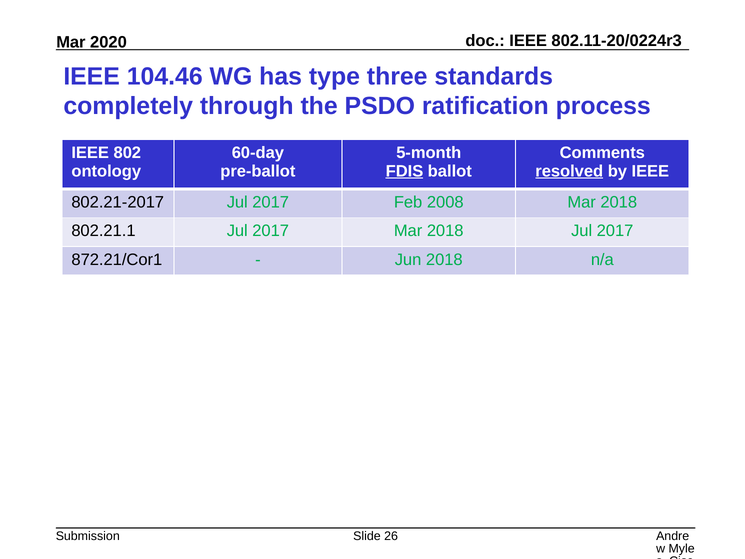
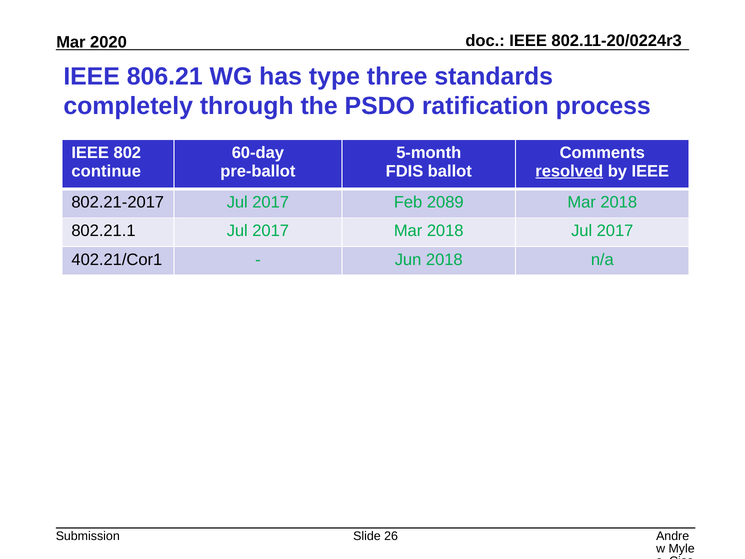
104.46: 104.46 -> 806.21 (165, 76)
ontology: ontology -> continue (106, 171)
FDIS underline: present -> none (404, 171)
2008: 2008 -> 2089 (445, 202)
872.21/Cor1: 872.21/Cor1 -> 402.21/Cor1 (117, 259)
